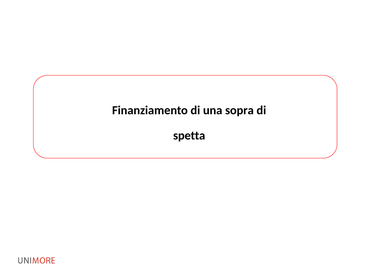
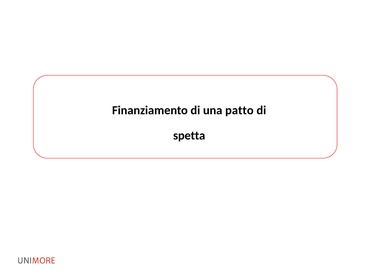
sopra: sopra -> patto (239, 110)
